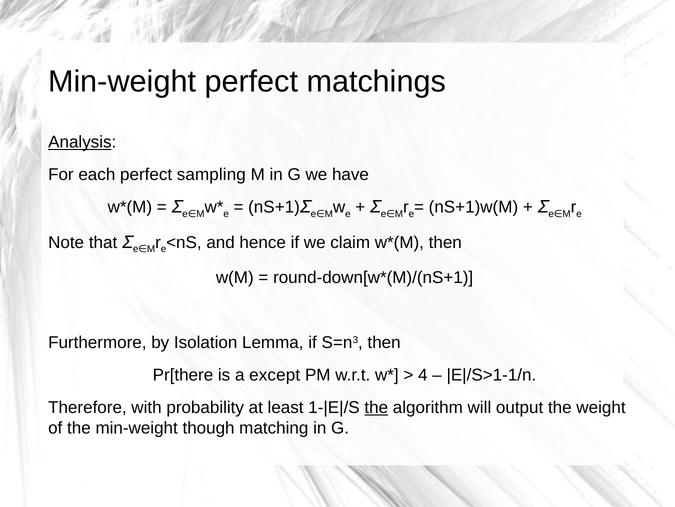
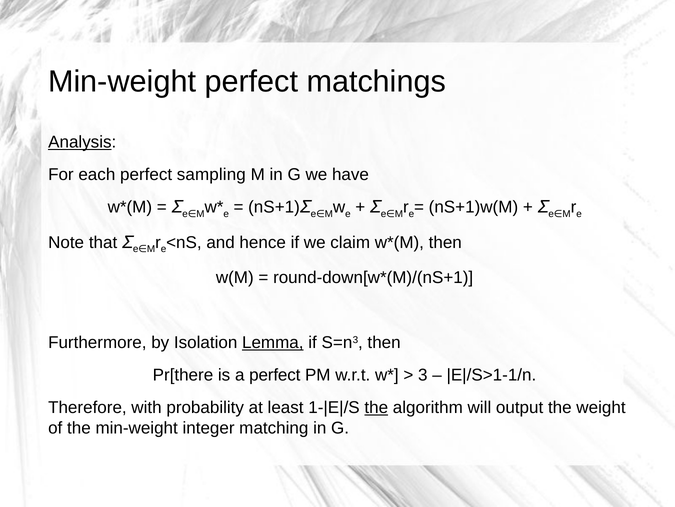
Lemma underline: none -> present (273, 342)
a except: except -> perfect (275, 375)
4: 4 -> 3 (423, 375)
though: though -> integer (209, 427)
